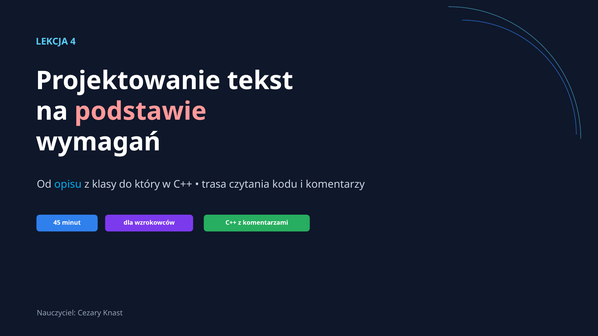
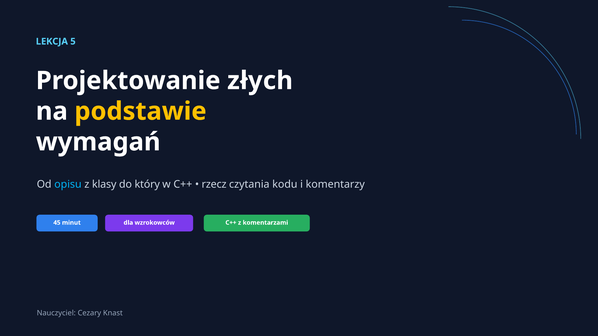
4: 4 -> 5 (73, 41)
tekst: tekst -> złych (260, 81)
podstawie colour: pink -> yellow (140, 111)
trasa: trasa -> rzecz (214, 184)
